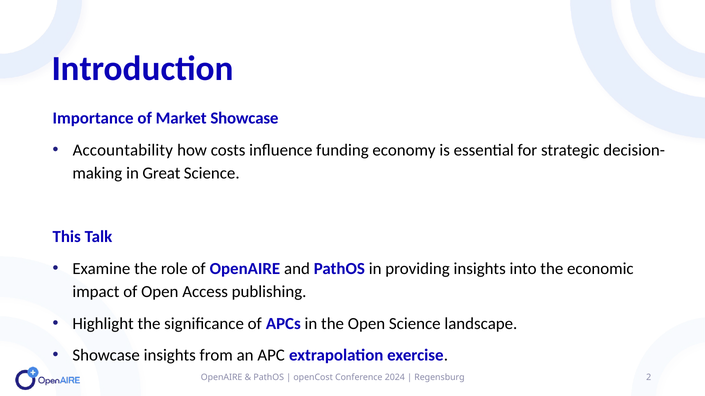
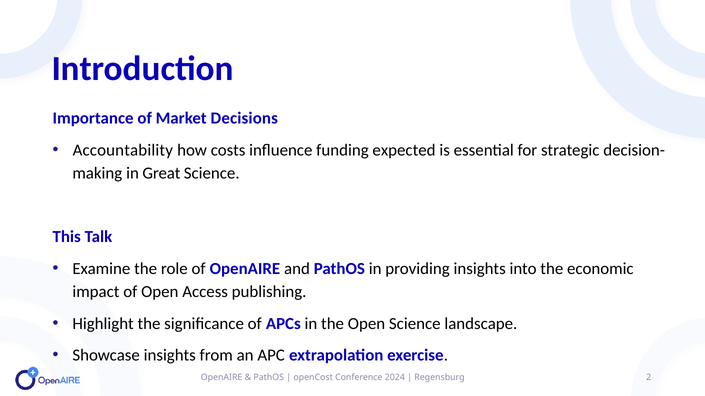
Market Showcase: Showcase -> Decisions (244, 118)
economy: economy -> expected (404, 150)
